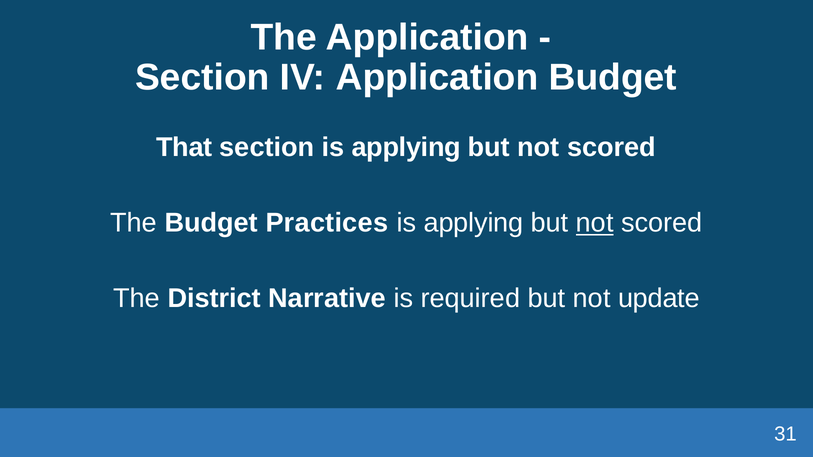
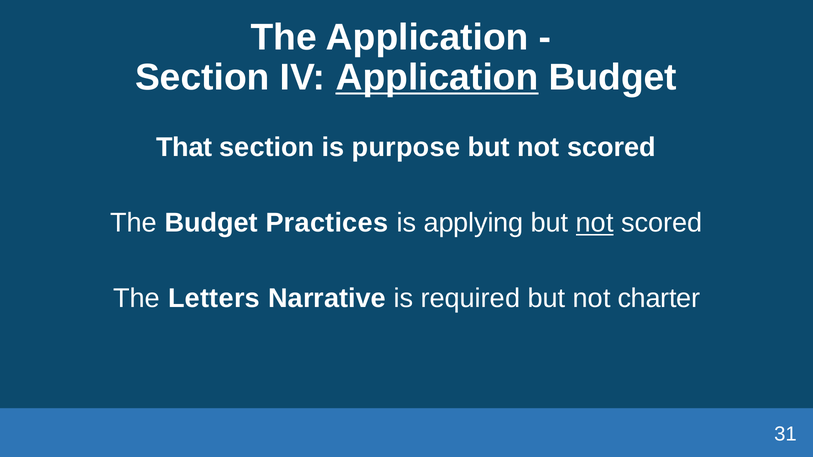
Application underline: none -> present (437, 78)
section is applying: applying -> purpose (406, 148)
District: District -> Letters (214, 299)
update: update -> charter (659, 299)
